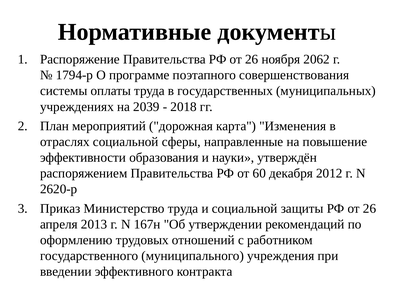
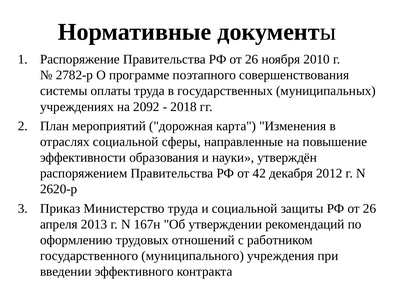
2062: 2062 -> 2010 (317, 59)
1794-р: 1794-р -> 2782-р (74, 75)
2039: 2039 -> 2092 (146, 107)
60: 60 -> 42 (259, 173)
